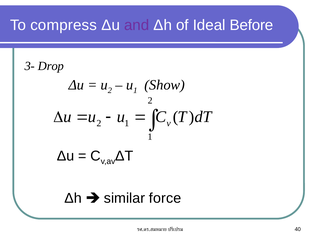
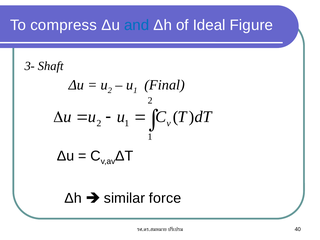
and colour: purple -> blue (137, 25)
Before: Before -> Figure (251, 25)
Drop: Drop -> Shaft (51, 66)
Show: Show -> Final (165, 85)
